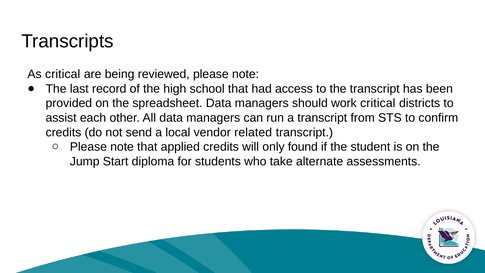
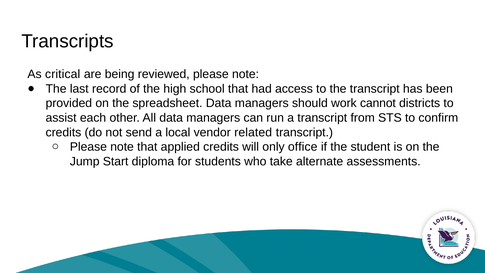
work critical: critical -> cannot (378, 103)
found: found -> office (303, 147)
